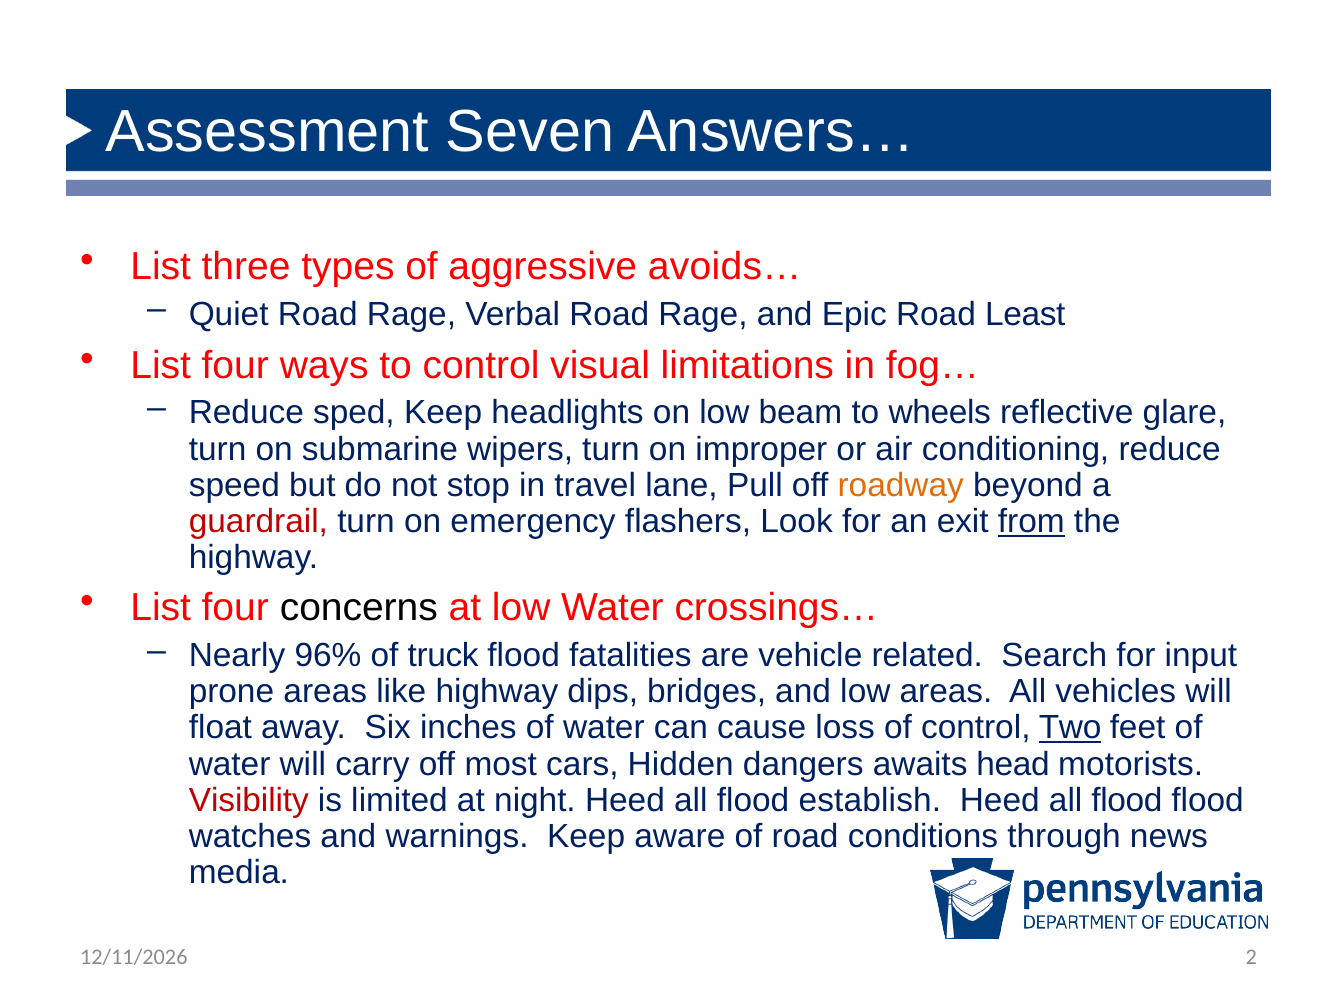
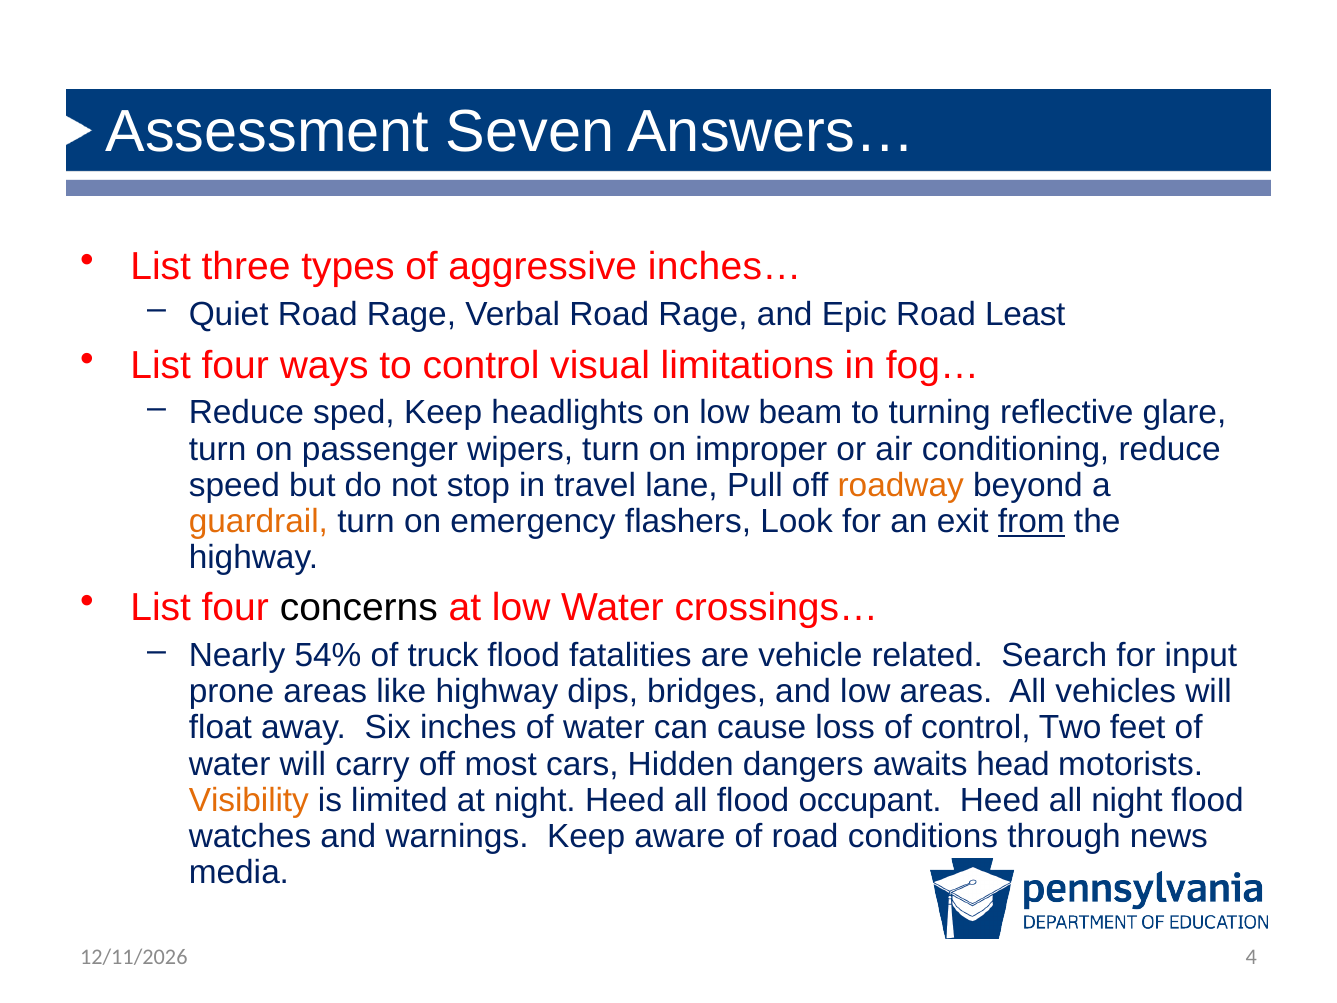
avoids…: avoids… -> inches… (725, 267)
wheels: wheels -> turning (940, 413)
submarine: submarine -> passenger (380, 449)
guardrail colour: red -> orange (258, 521)
96%: 96% -> 54% (328, 656)
Two underline: present -> none (1070, 728)
Visibility colour: red -> orange (249, 800)
establish: establish -> occupant (870, 800)
flood: flood -> night (1127, 800)
2: 2 -> 4 (1251, 957)
